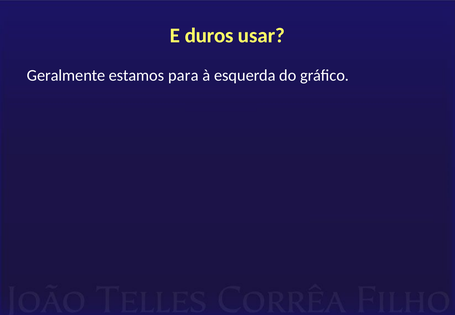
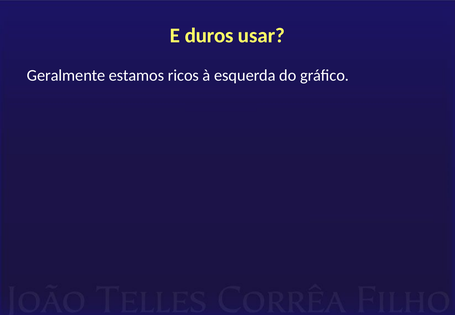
para: para -> ricos (183, 75)
